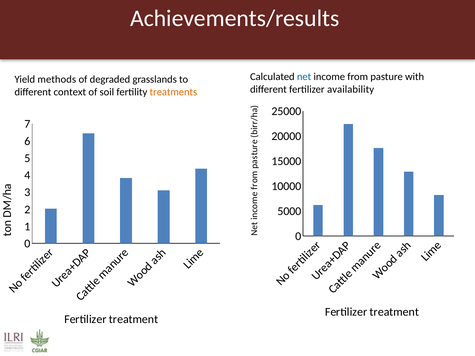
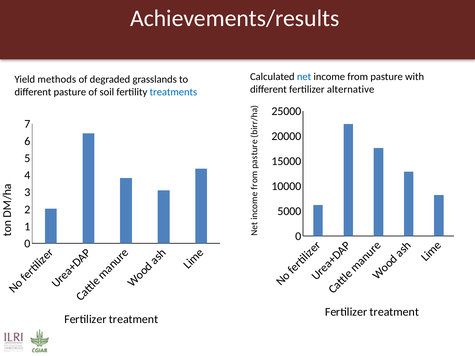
availability: availability -> alternative (351, 89)
different context: context -> pasture (70, 92)
treatments colour: orange -> blue (173, 92)
